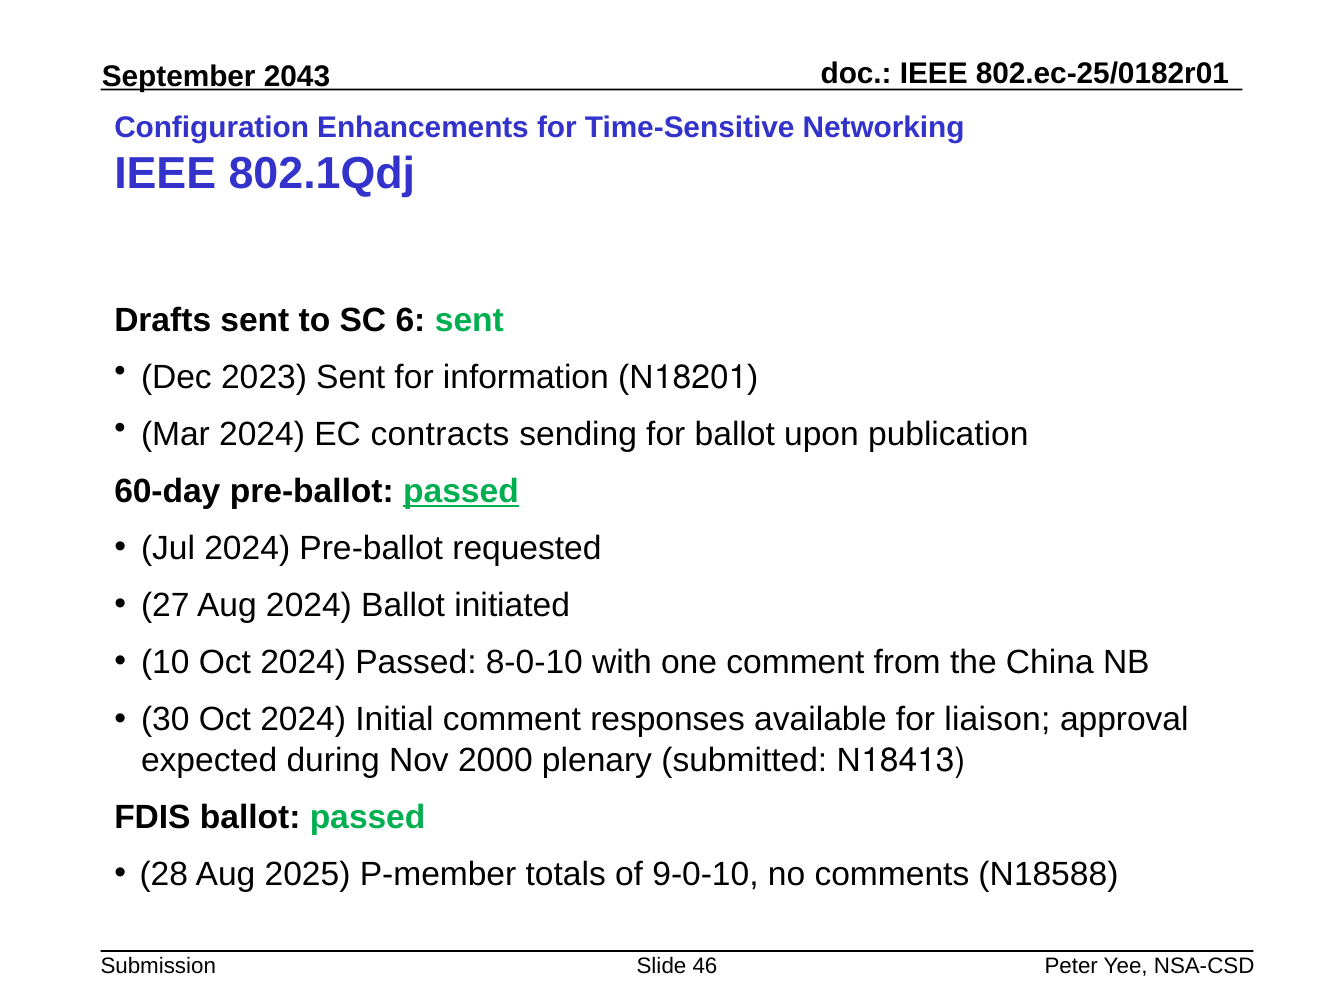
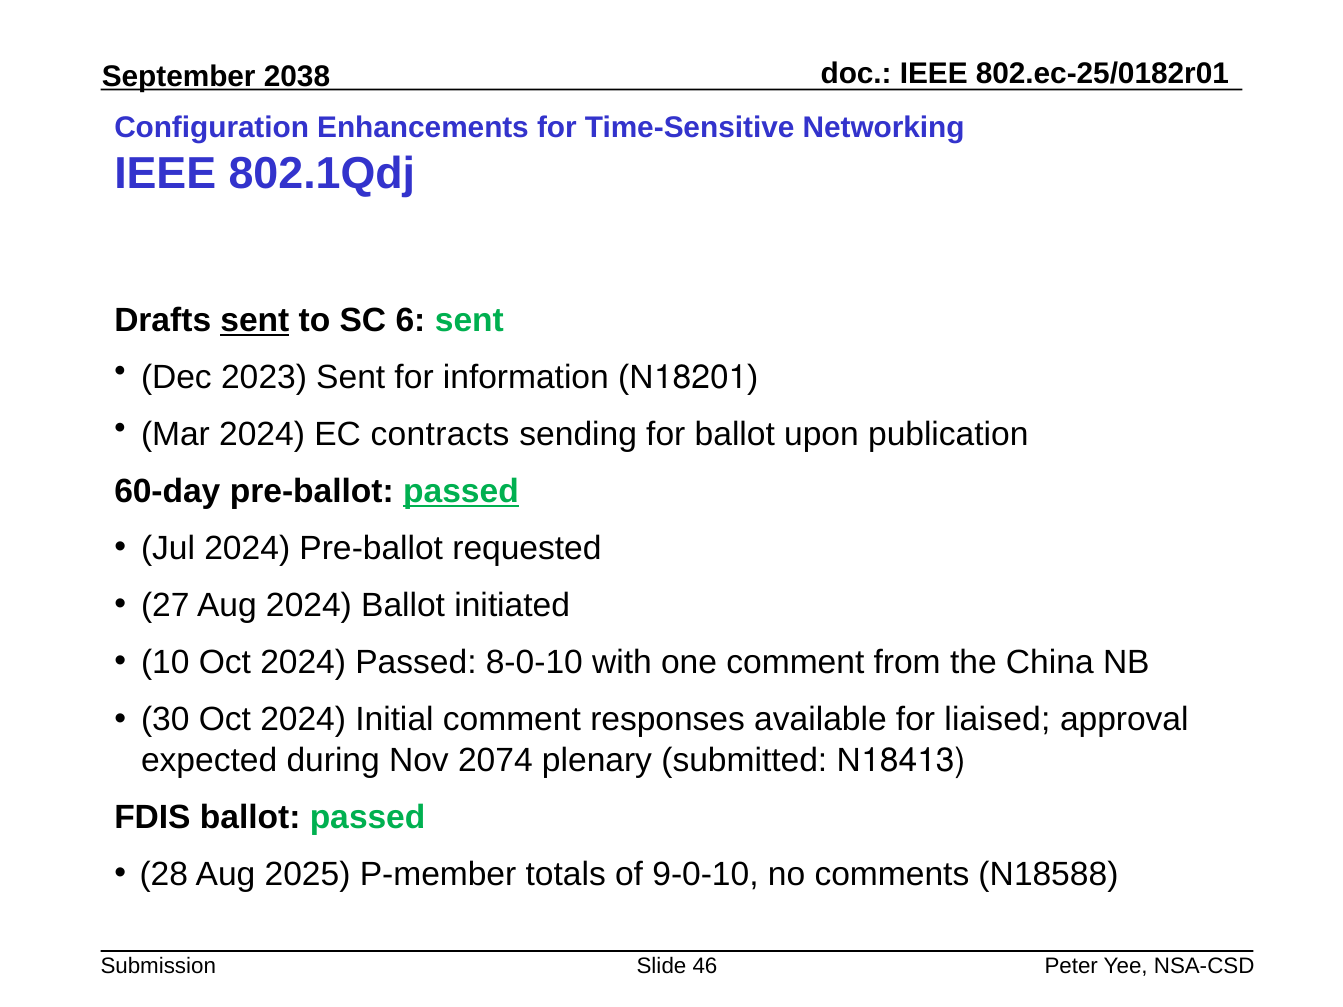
2043: 2043 -> 2038 (297, 76)
sent underline: none -> present (255, 320)
liaison: liaison -> liaised (997, 720)
2000: 2000 -> 2074 (495, 760)
